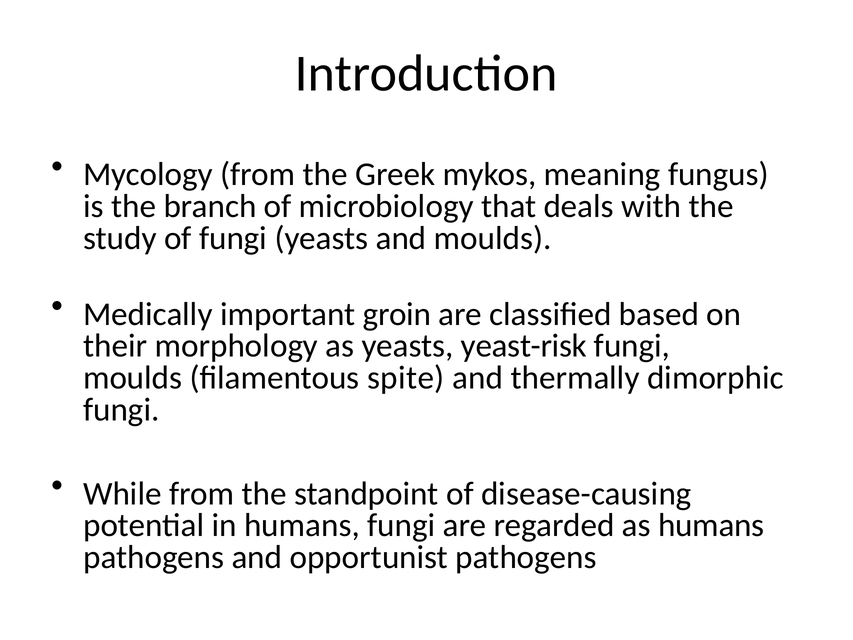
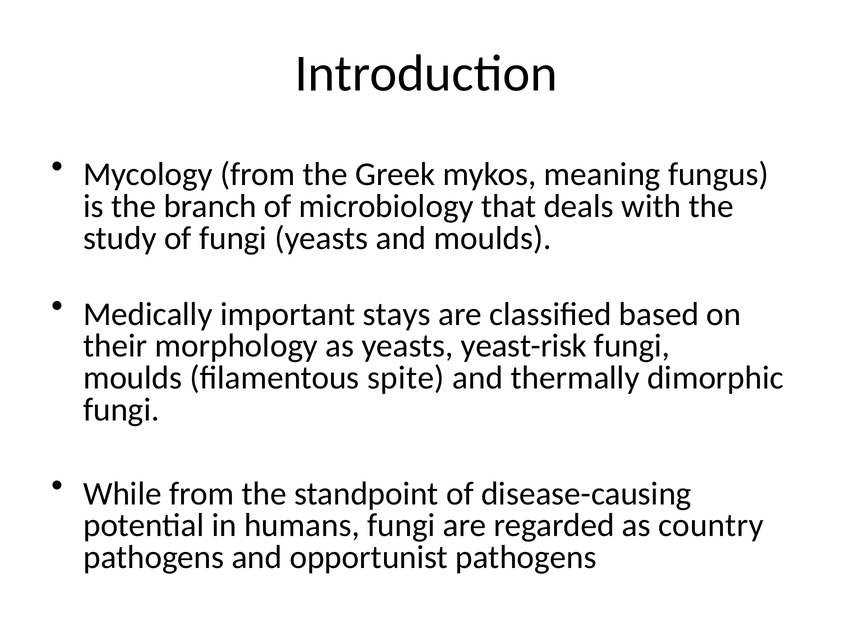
groin: groin -> stays (397, 314)
as humans: humans -> country (711, 525)
